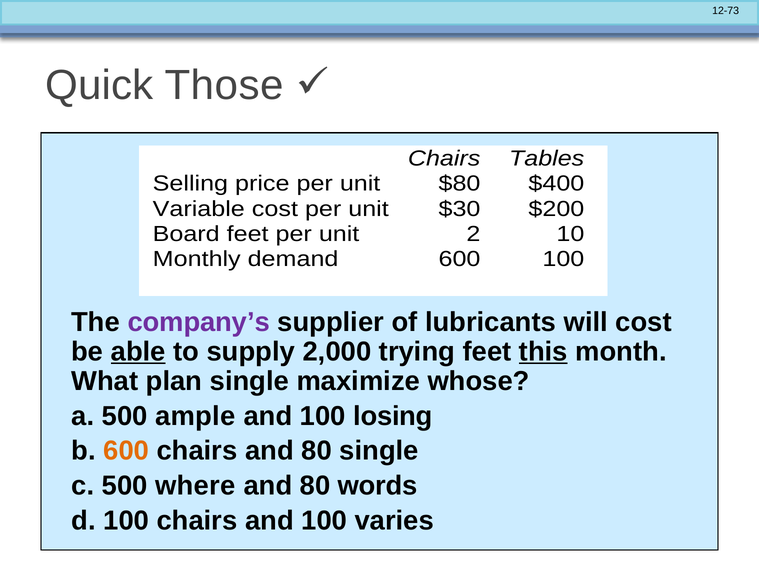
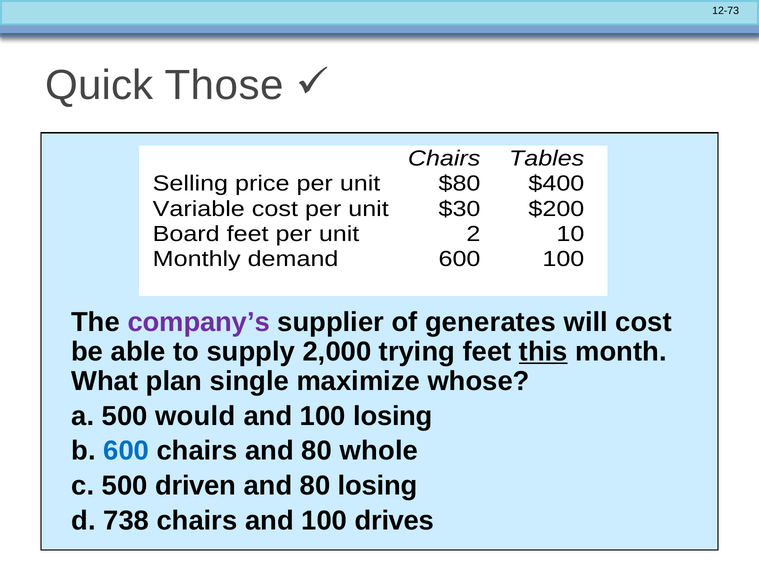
lubricants: lubricants -> generates (490, 322)
able underline: present -> none (138, 352)
ample: ample -> would (195, 416)
600 colour: orange -> blue (126, 451)
80 single: single -> whole (379, 451)
where: where -> driven (196, 486)
80 words: words -> losing (378, 486)
d 100: 100 -> 738 (126, 521)
varies: varies -> drives (394, 521)
